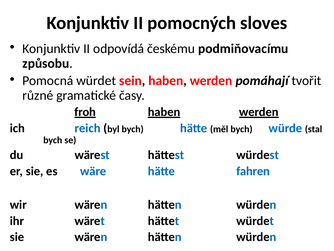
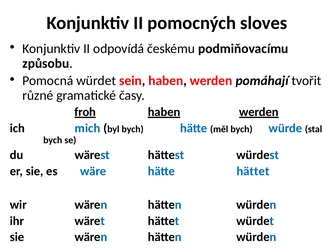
reich: reich -> mich (88, 128)
hätte fahren: fahren -> hättet (253, 171)
